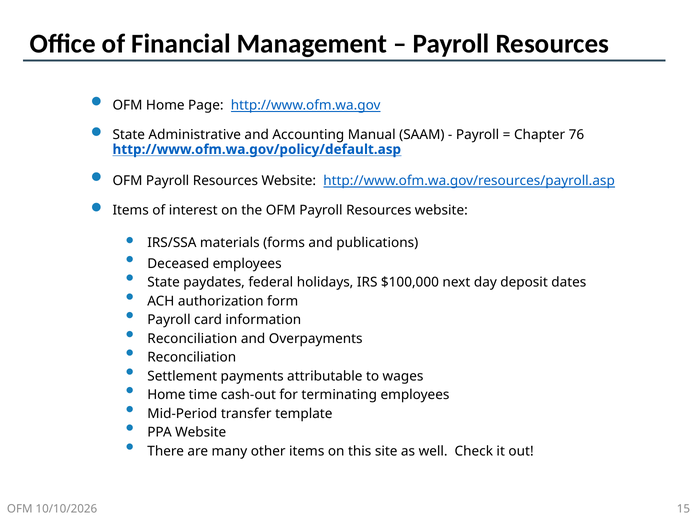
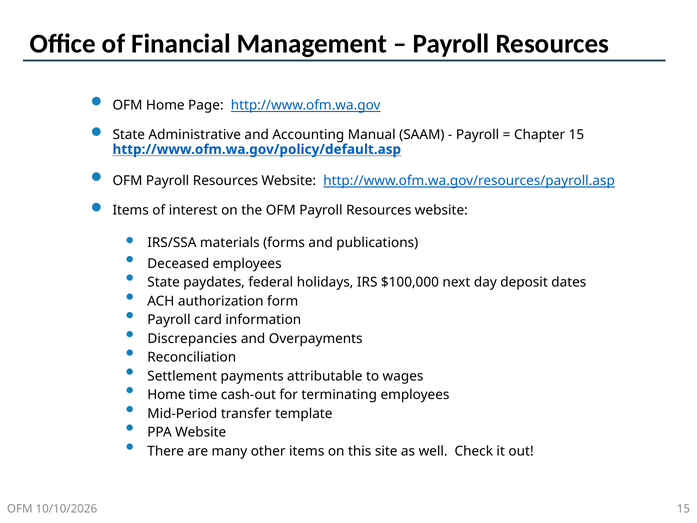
Chapter 76: 76 -> 15 (576, 135)
Reconciliation: Reconciliation -> Discrepancies (192, 338)
